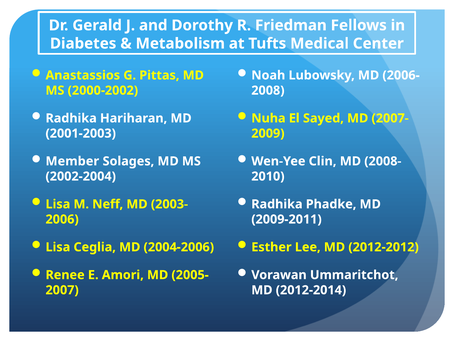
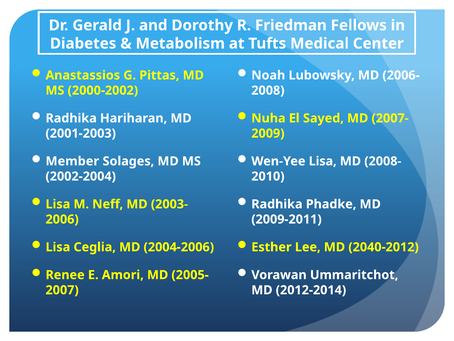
Wen-Yee Clin: Clin -> Lisa (323, 161)
2012-2012: 2012-2012 -> 2040-2012 (384, 247)
